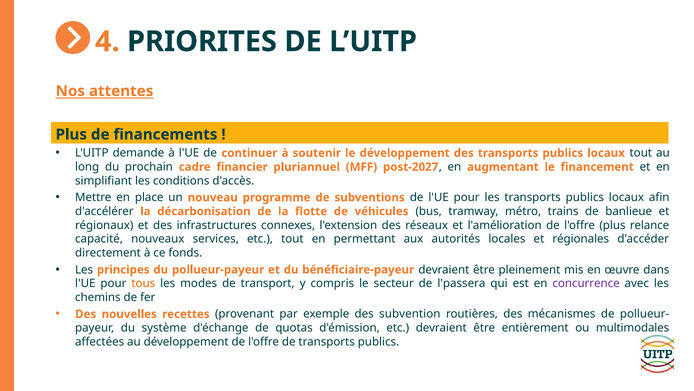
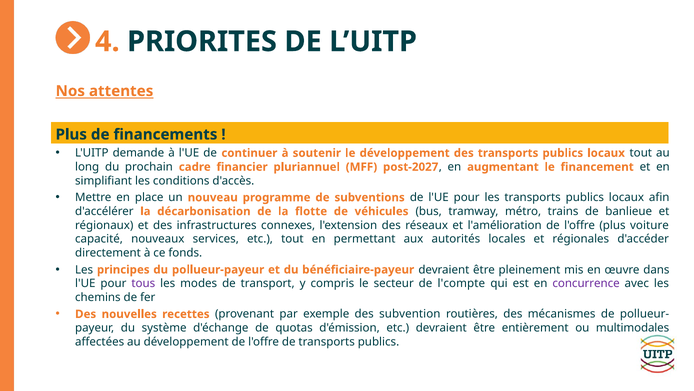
relance: relance -> voiture (649, 225)
tous colour: orange -> purple (143, 283)
l'passera: l'passera -> l'compte (461, 283)
